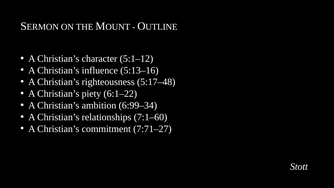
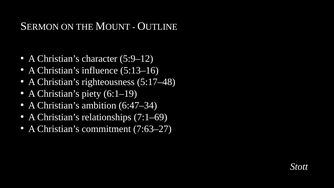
5:1–12: 5:1–12 -> 5:9–12 (136, 59)
6:1–22: 6:1–22 -> 6:1–19 (120, 94)
6:99–34: 6:99–34 -> 6:47–34 (138, 105)
7:1–60: 7:1–60 -> 7:1–69 (151, 117)
7:71–27: 7:71–27 -> 7:63–27 (152, 129)
